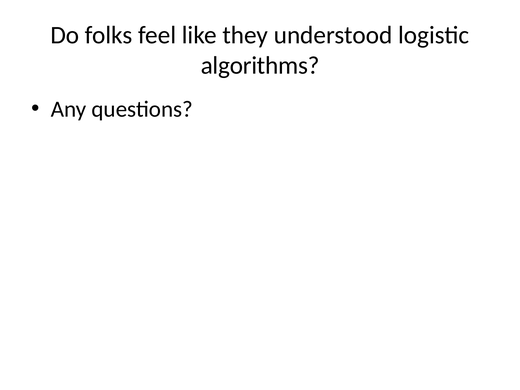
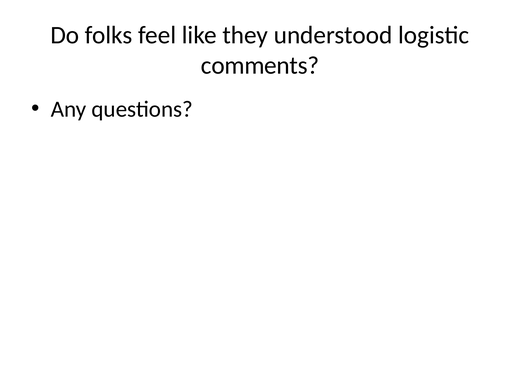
algorithms: algorithms -> comments (260, 65)
